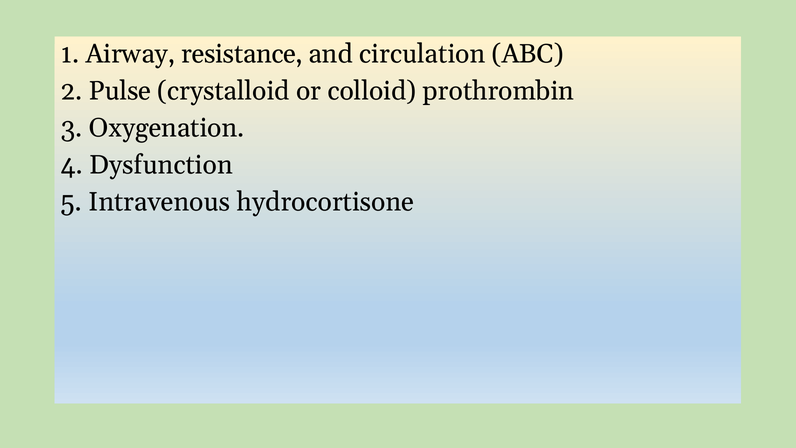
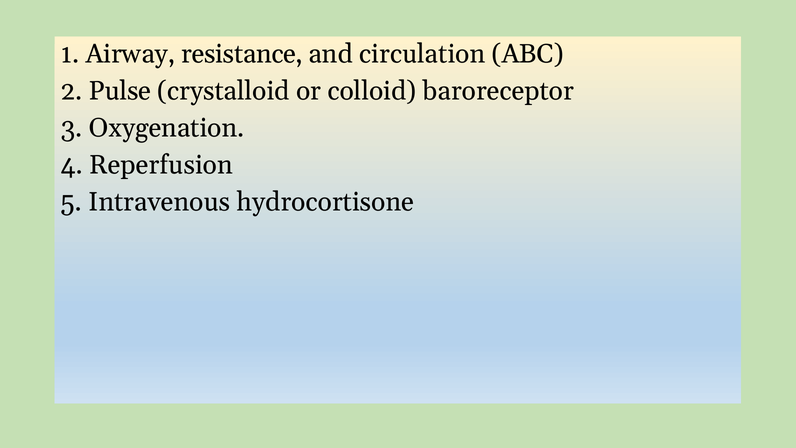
prothrombin: prothrombin -> baroreceptor (498, 91)
Dysfunction: Dysfunction -> Reperfusion (161, 165)
